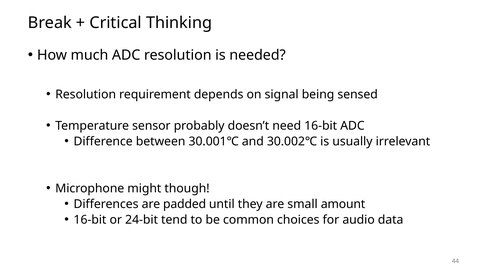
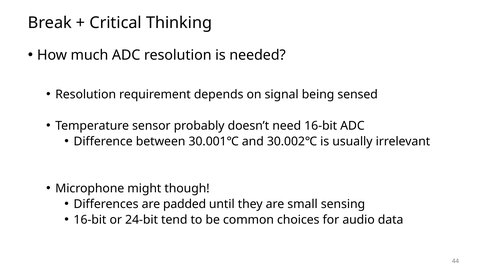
amount: amount -> sensing (343, 204)
